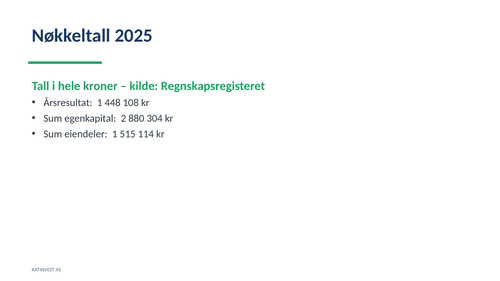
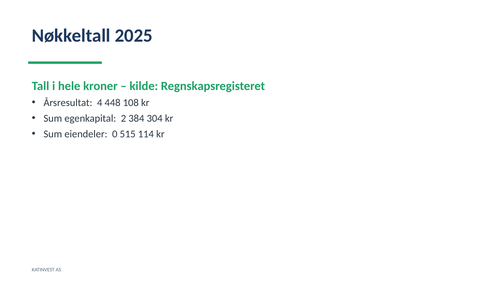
Årsresultat 1: 1 -> 4 (100, 103)
880: 880 -> 384 (136, 118)
eiendeler 1: 1 -> 0 (115, 134)
